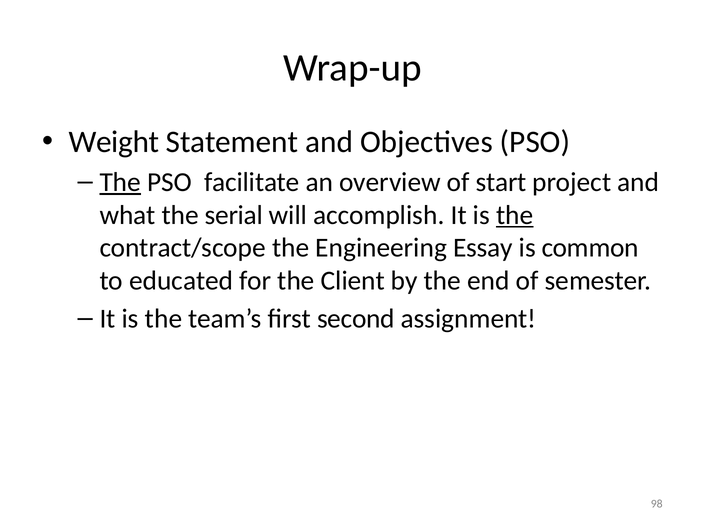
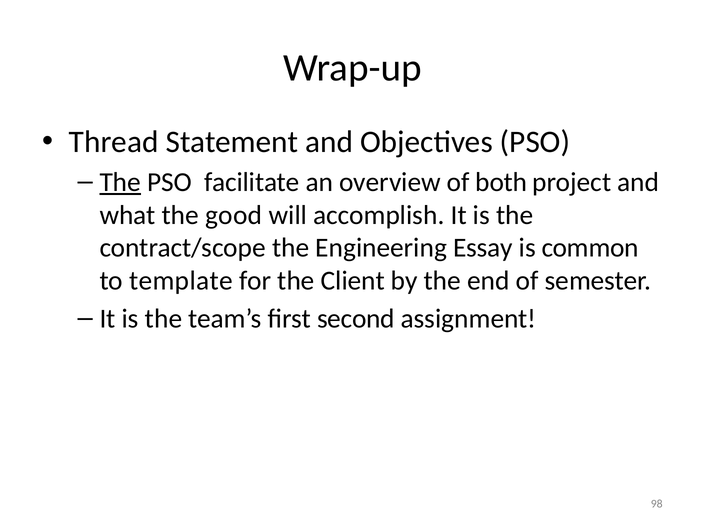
Weight: Weight -> Thread (114, 142)
start: start -> both (501, 182)
serial: serial -> good (234, 215)
the underline: present -> none (515, 215)
educated: educated -> template (181, 281)
